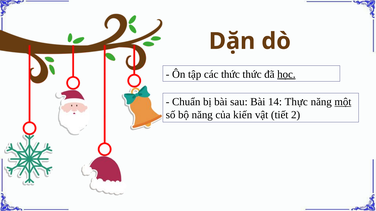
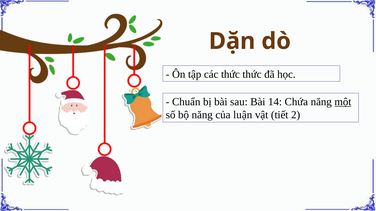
học underline: present -> none (286, 74)
Thực: Thực -> Chứa (296, 102)
kiến: kiến -> luận (243, 115)
